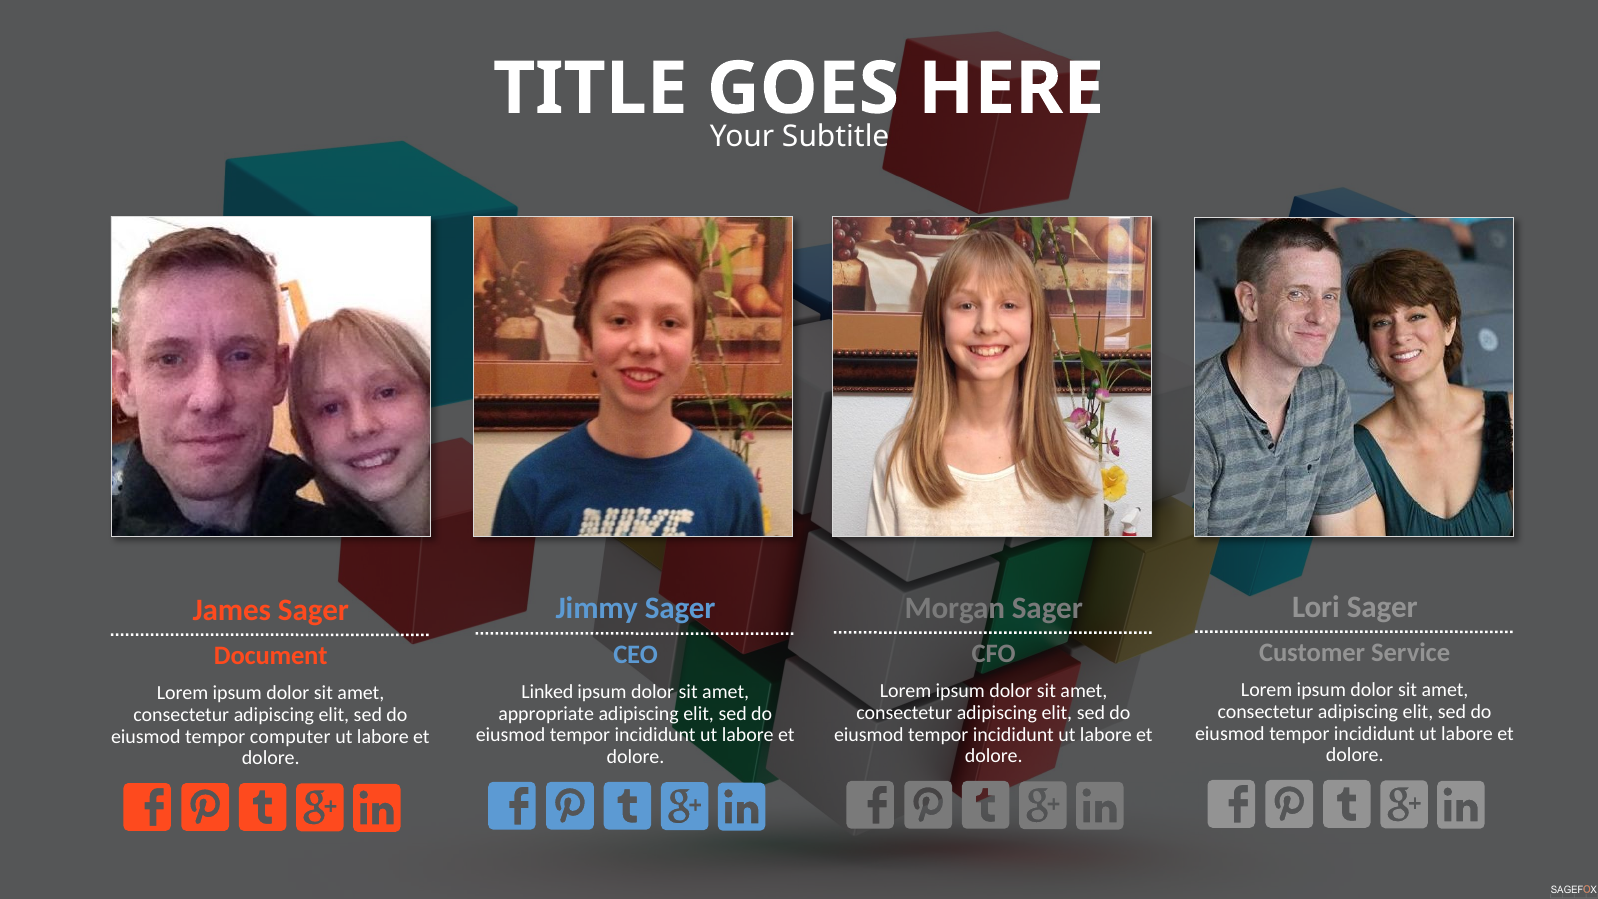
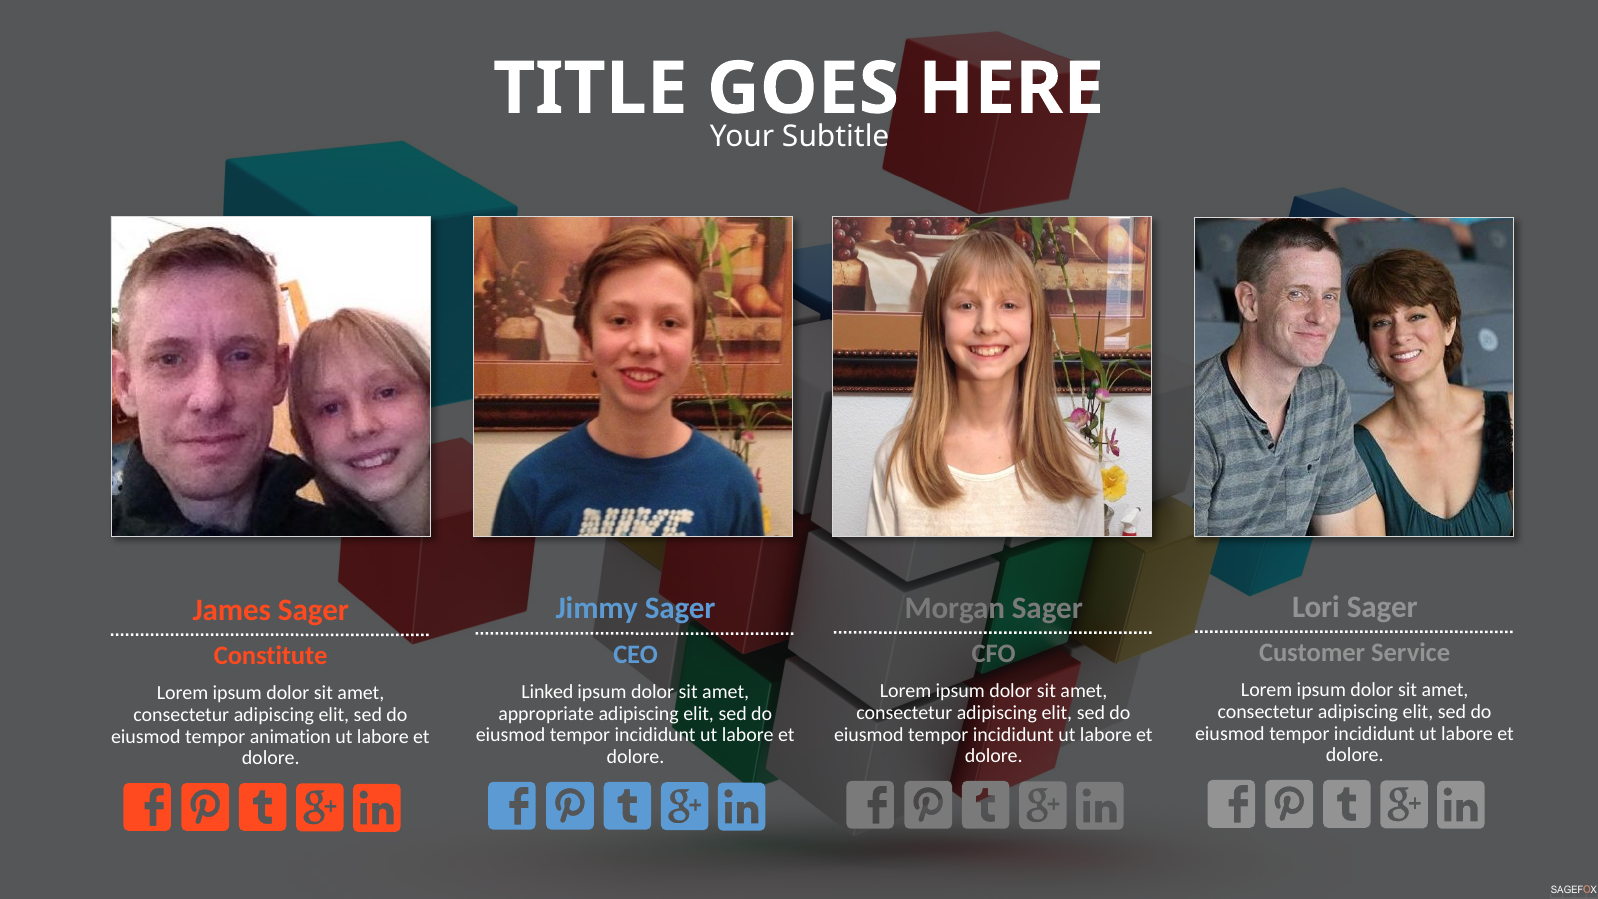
Document: Document -> Constitute (271, 656)
computer: computer -> animation (290, 736)
